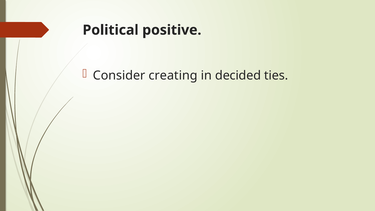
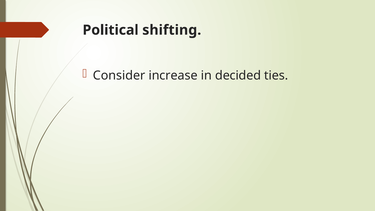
positive: positive -> shifting (172, 30)
creating: creating -> increase (173, 75)
